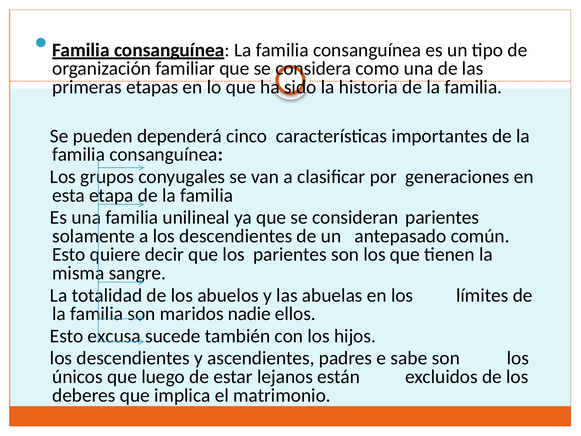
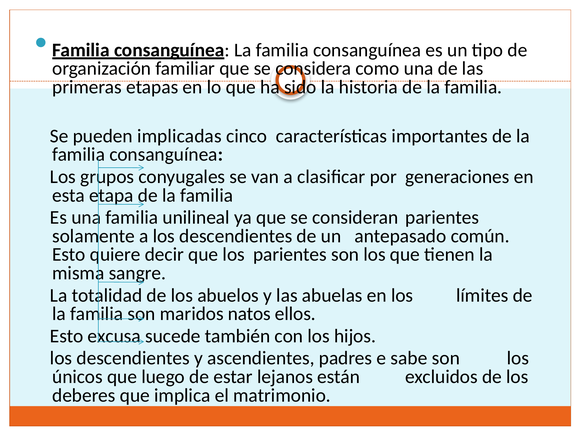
dependerá: dependerá -> implicadas (179, 136)
nadie: nadie -> natos (249, 314)
